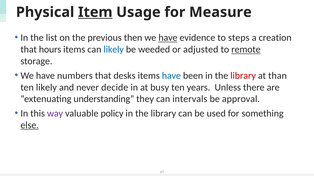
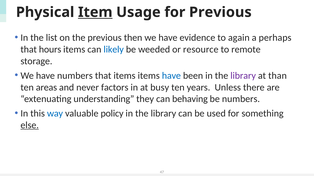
for Measure: Measure -> Previous (220, 12)
have underline: present -> none (168, 38)
steps: steps -> again (239, 38)
creation: creation -> perhaps (275, 38)
adjusted: adjusted -> resource (201, 50)
remote underline: present -> none (246, 50)
that desks: desks -> items (125, 76)
library colour: red -> purple (243, 76)
ten likely: likely -> areas (46, 88)
decide: decide -> factors (115, 88)
intervals: intervals -> behaving (190, 99)
be approval: approval -> numbers (241, 99)
way colour: purple -> blue (55, 114)
